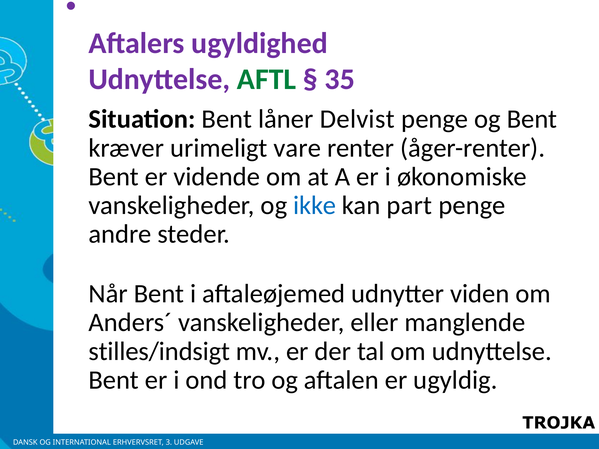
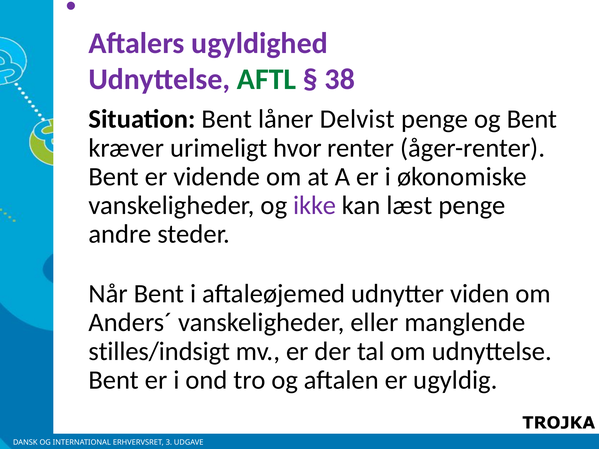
35: 35 -> 38 (340, 79)
vare: vare -> hvor (297, 148)
ikke colour: blue -> purple (315, 206)
part: part -> læst (409, 206)
